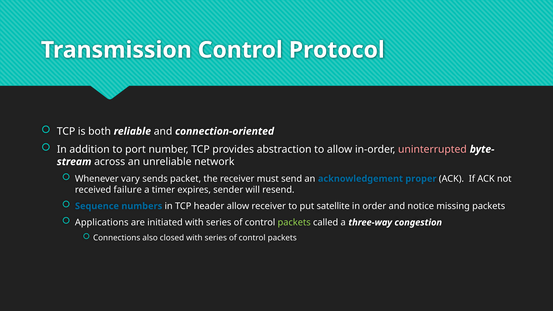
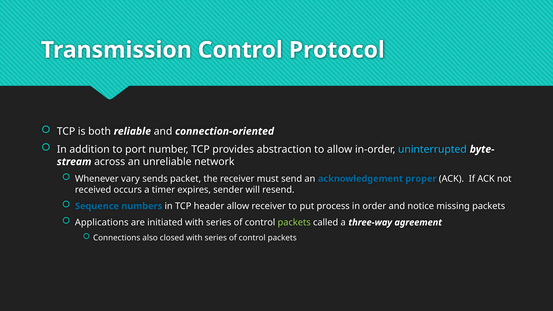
uninterrupted colour: pink -> light blue (432, 149)
failure: failure -> occurs (128, 190)
satellite: satellite -> process (333, 206)
congestion: congestion -> agreement (418, 222)
